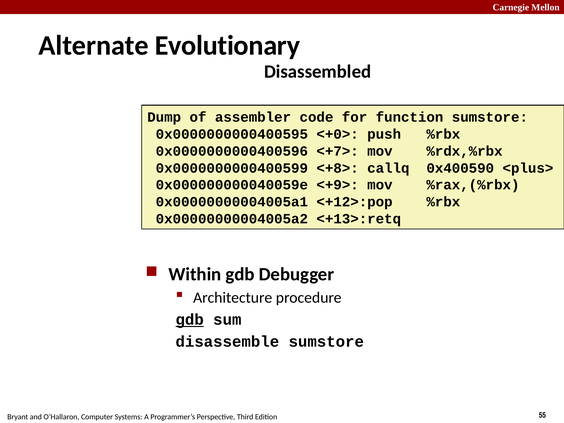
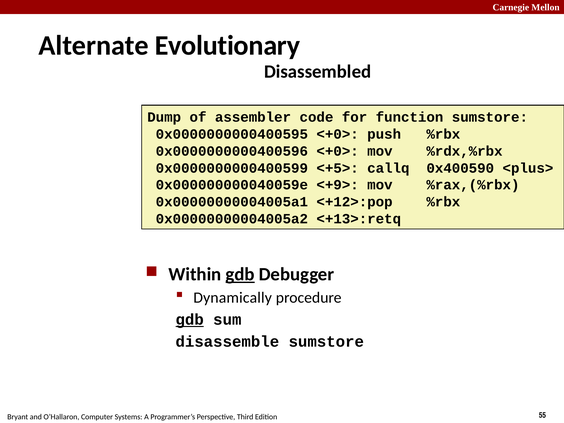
0x0000000000400596 <+7>: <+7> -> <+0> (338, 151)
<+8>: <+8> -> <+5> (338, 168)
gdb underline: none -> present (240, 274)
Architecture: Architecture -> Dynamically (233, 298)
